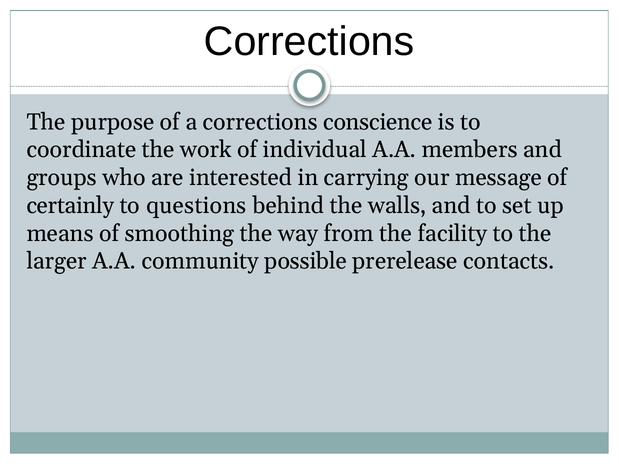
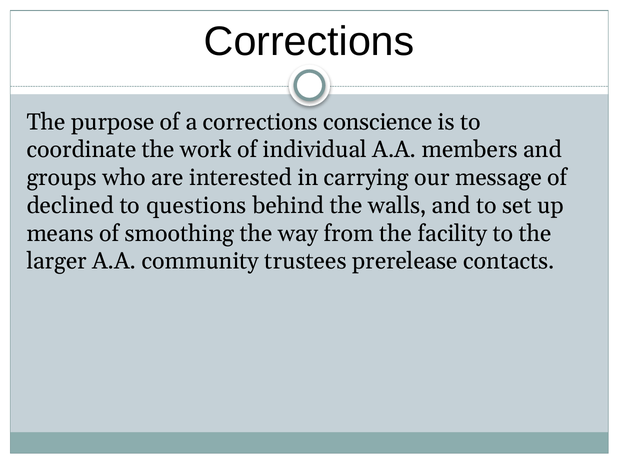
certainly: certainly -> declined (70, 206)
possible: possible -> trustees (306, 261)
